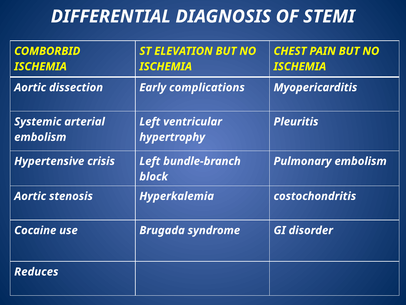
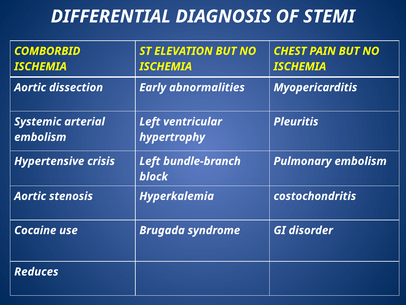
complications: complications -> abnormalities (207, 87)
